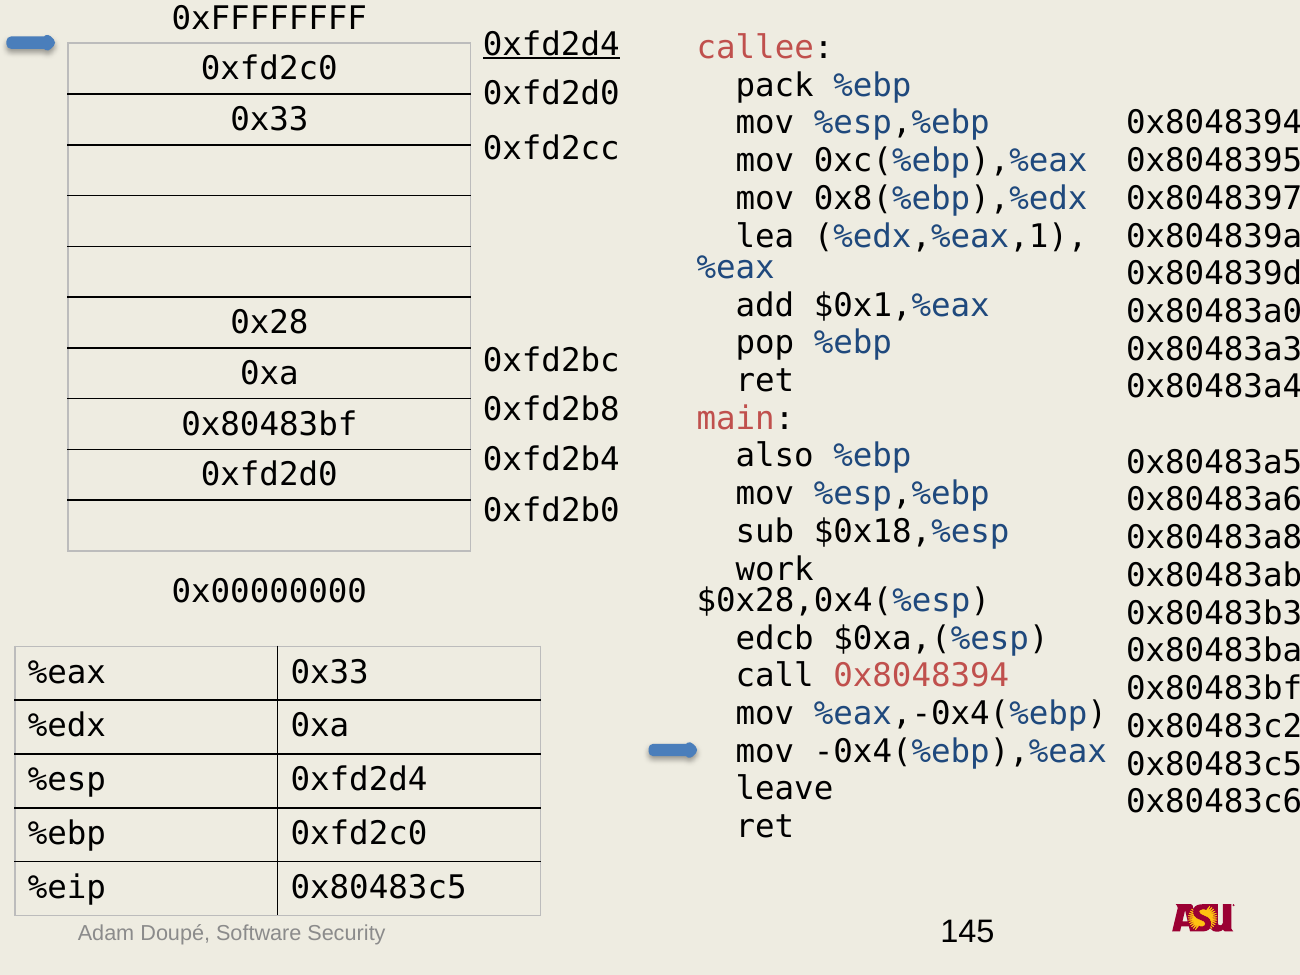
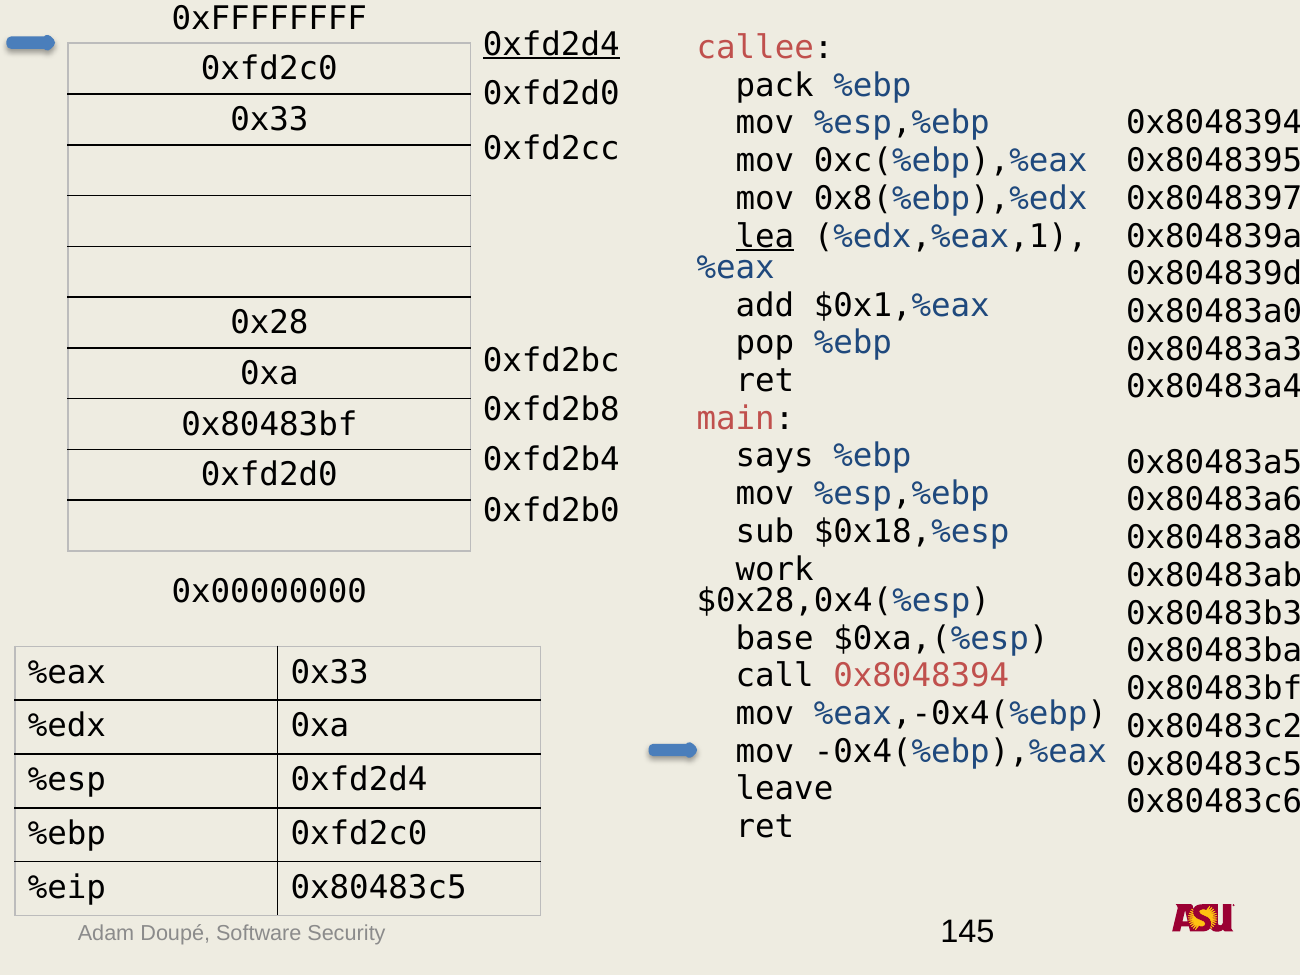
lea underline: none -> present (765, 236)
also: also -> says (775, 456)
edcb: edcb -> base (775, 638)
